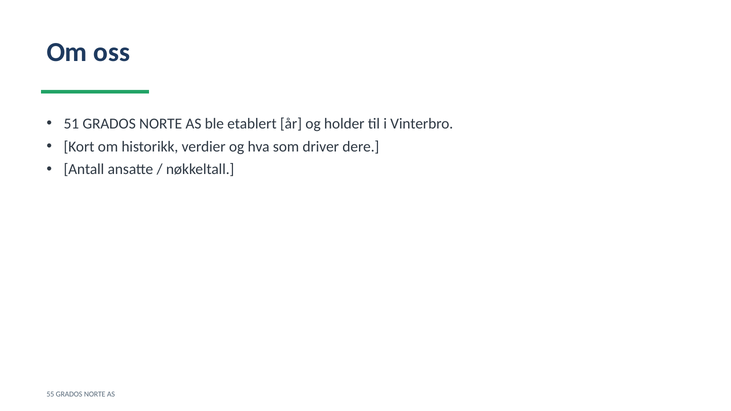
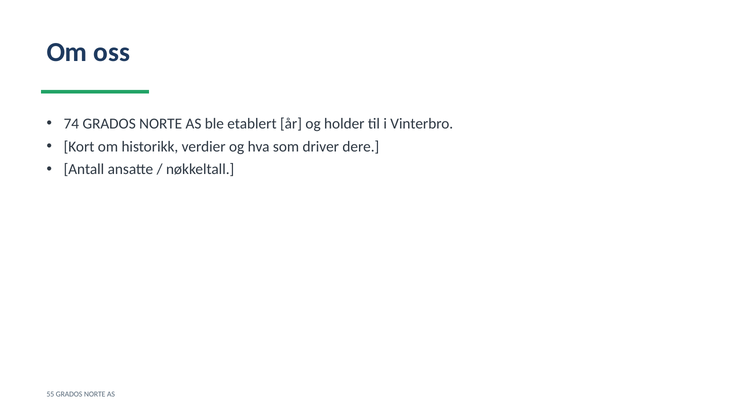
51: 51 -> 74 (71, 124)
